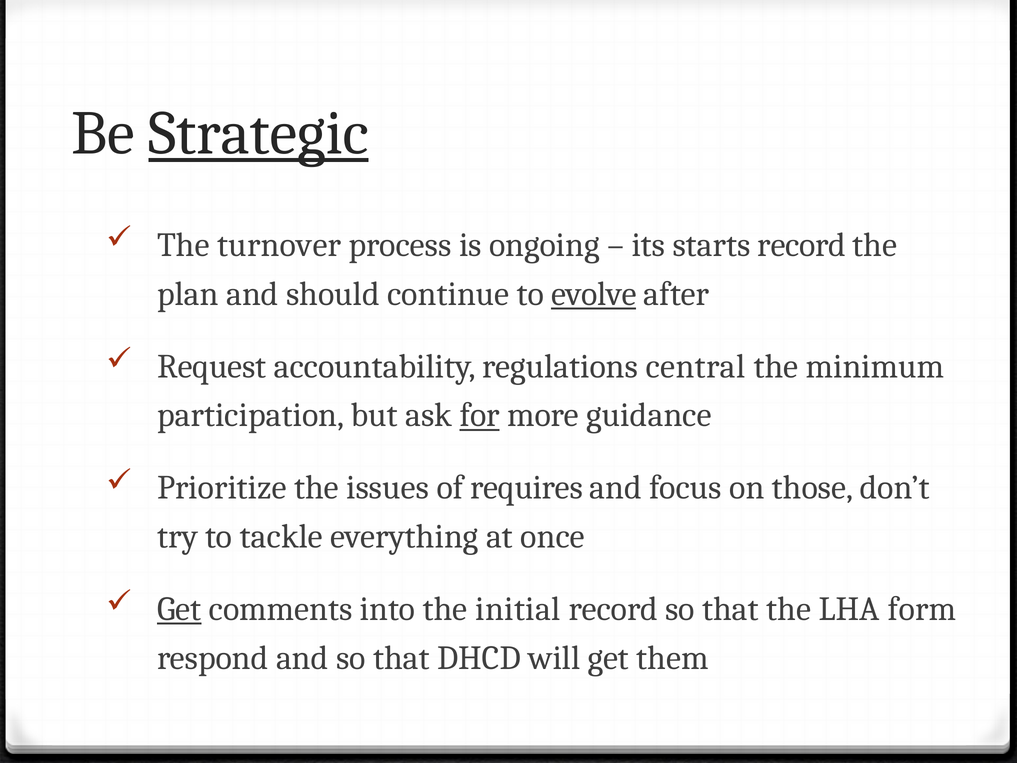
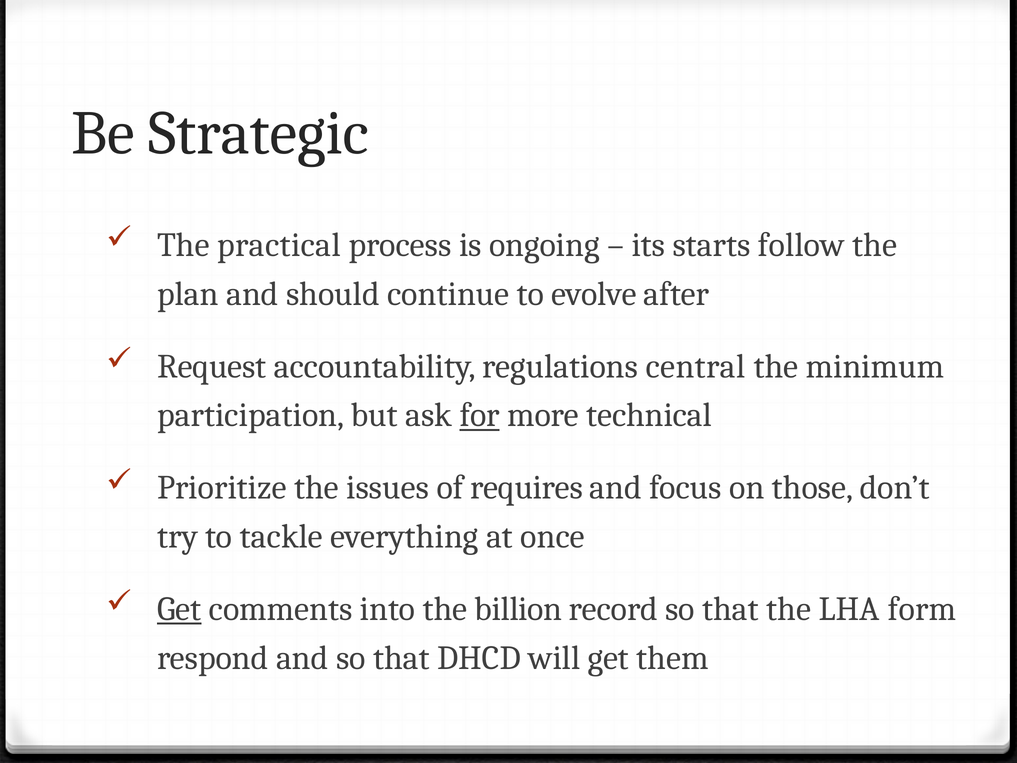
Strategic underline: present -> none (259, 133)
turnover: turnover -> practical (279, 245)
starts record: record -> follow (801, 245)
evolve underline: present -> none (594, 294)
guidance: guidance -> technical (649, 415)
initial: initial -> billion (518, 609)
